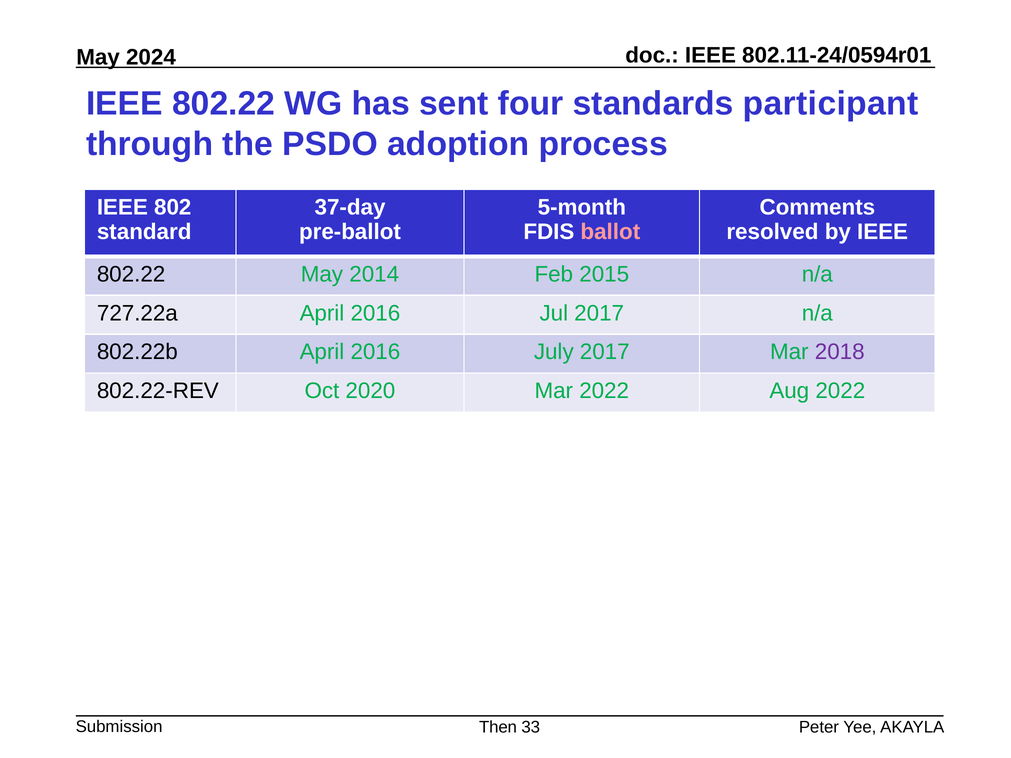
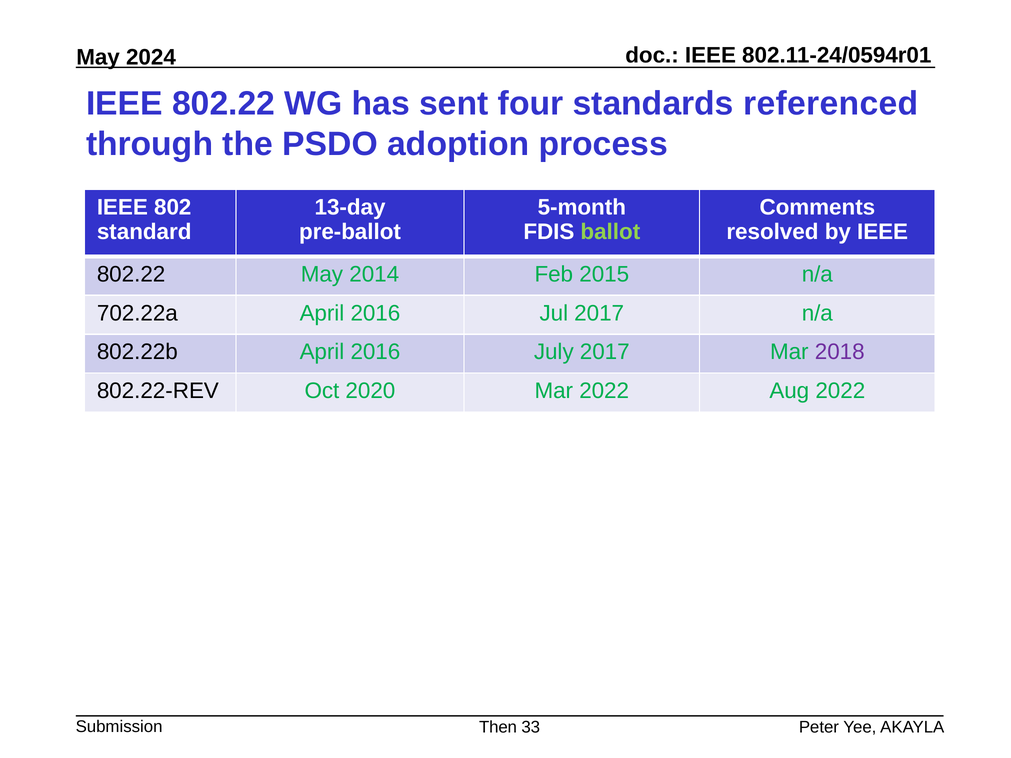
participant: participant -> referenced (831, 104)
37-day: 37-day -> 13-day (350, 207)
ballot colour: pink -> light green (610, 232)
727.22a: 727.22a -> 702.22a (137, 313)
